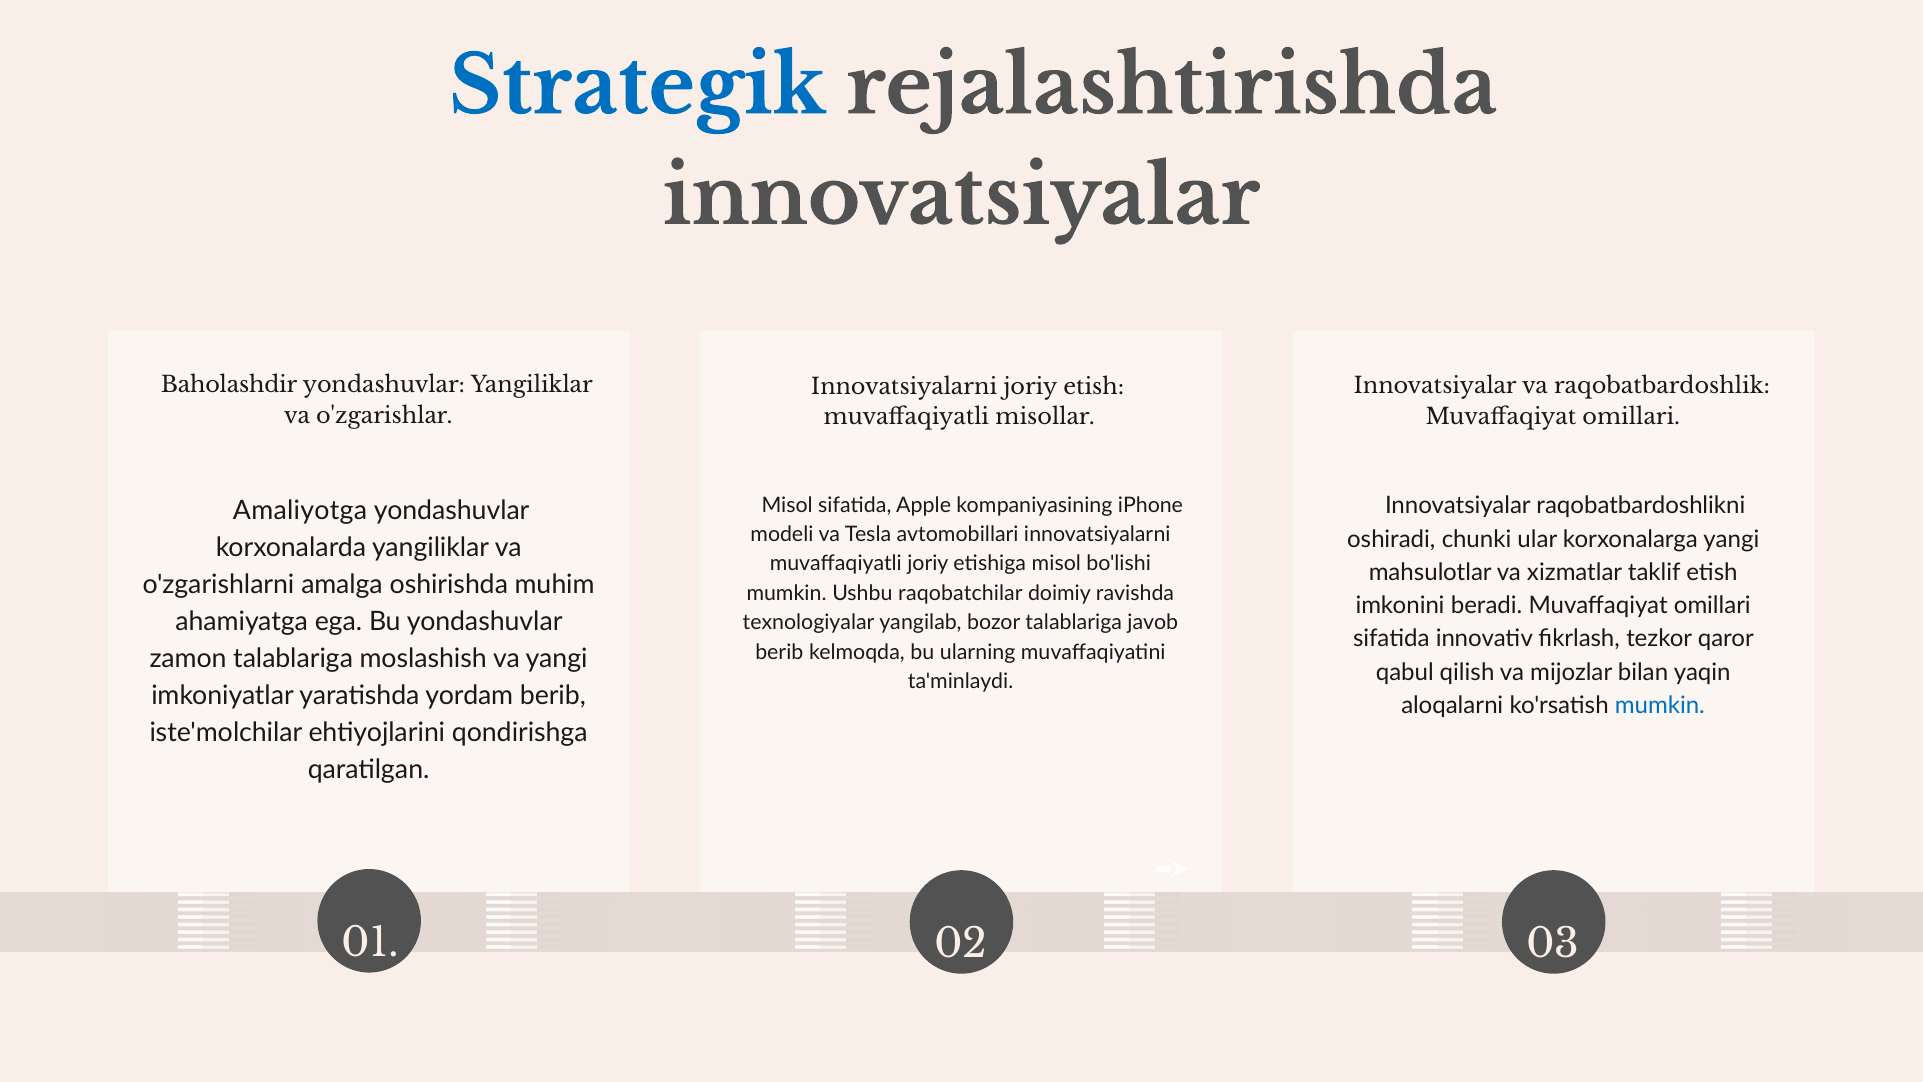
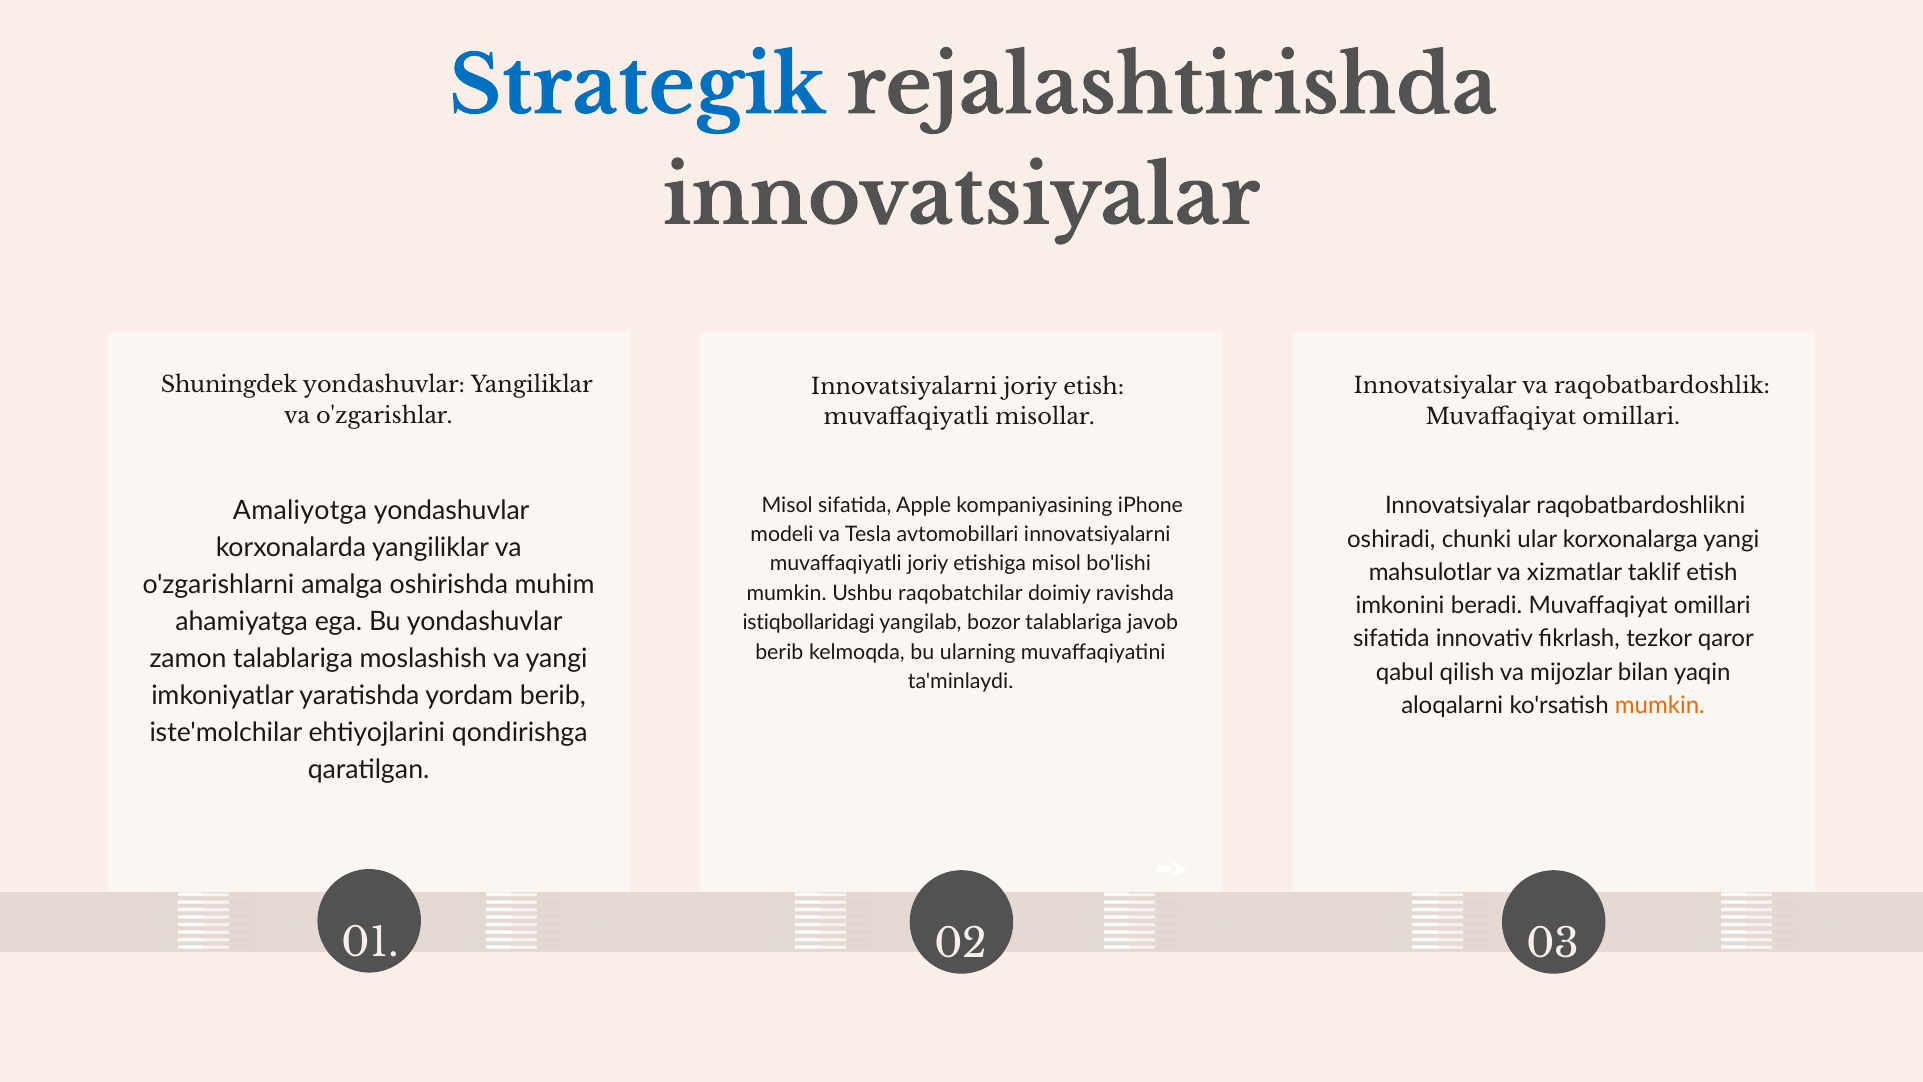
Baholashdir: Baholashdir -> Shuningdek (229, 385)
texnologiyalar: texnologiyalar -> istiqbollaridagi (809, 622)
mumkin colour: blue -> orange (1660, 705)
